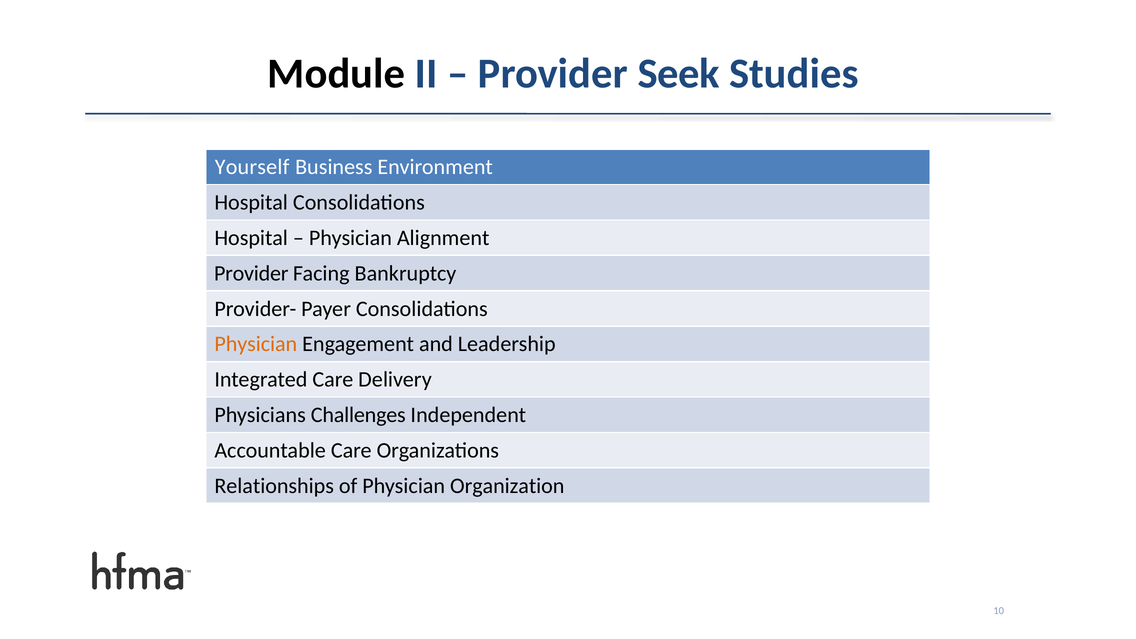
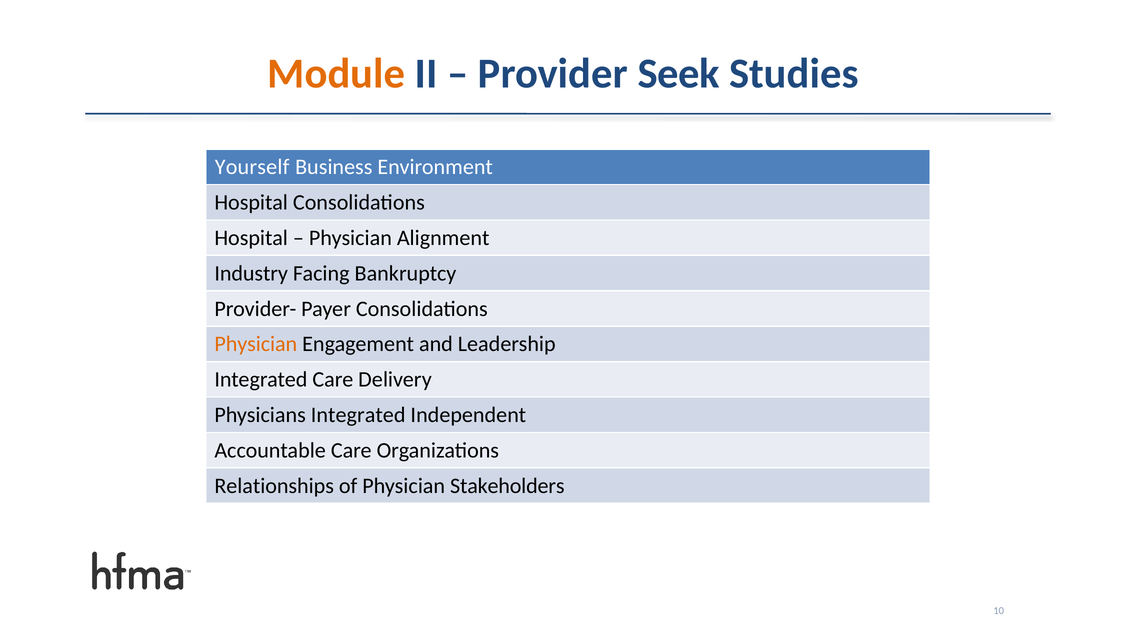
Module colour: black -> orange (336, 74)
Provider: Provider -> Industry (251, 273)
Physicians Challenges: Challenges -> Integrated (358, 415)
Organization: Organization -> Stakeholders (507, 486)
